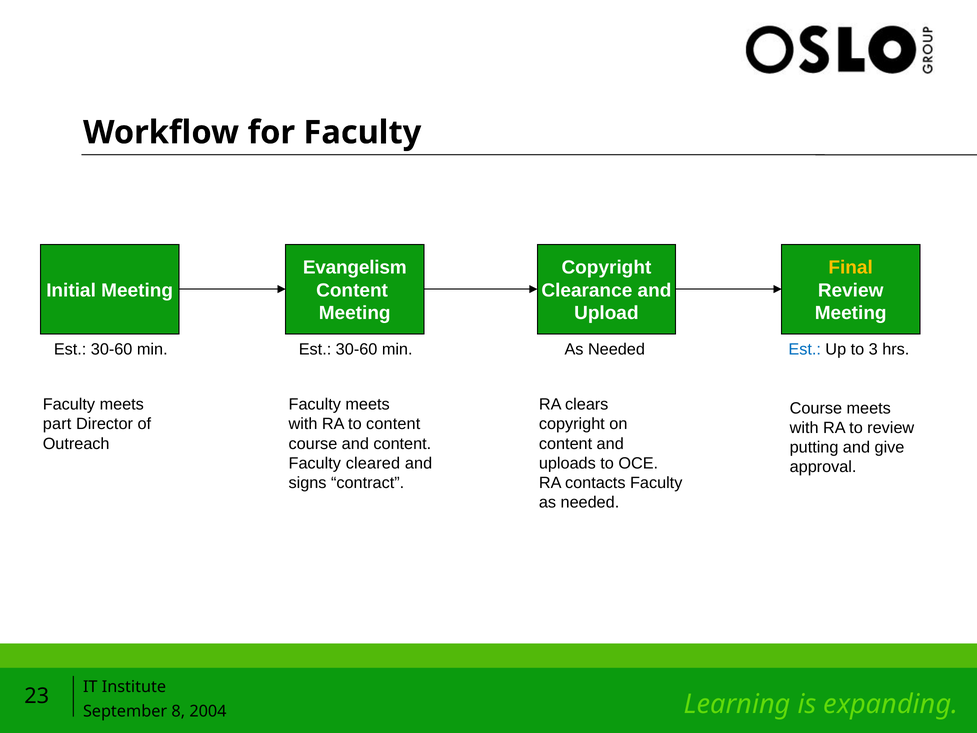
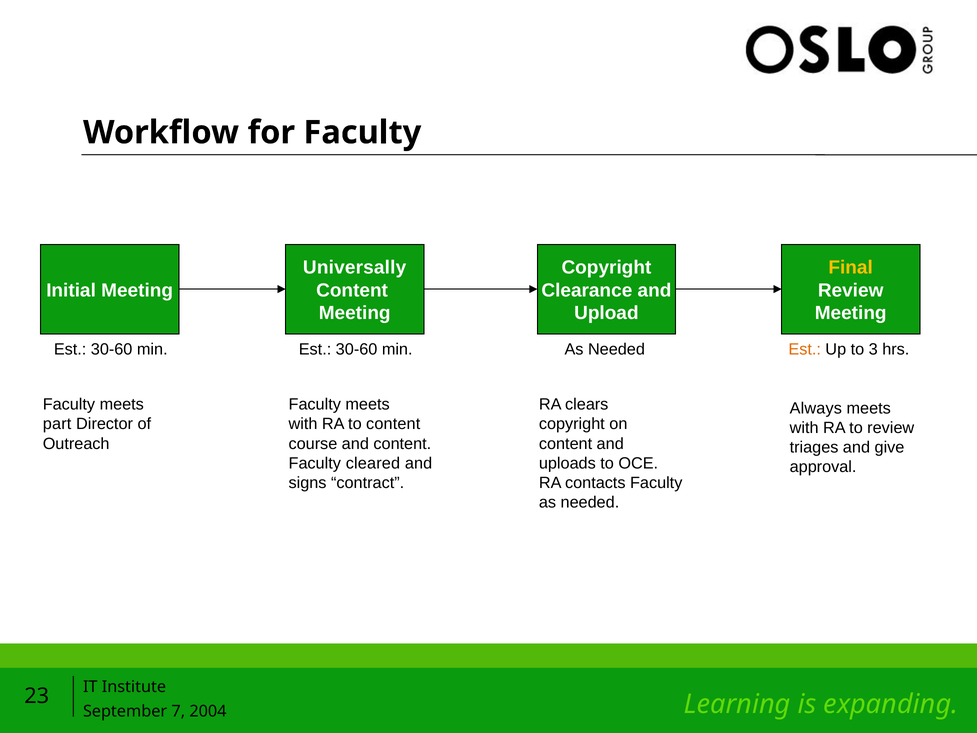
Evangelism: Evangelism -> Universally (355, 267)
Est colour: blue -> orange (805, 349)
Course: Course -> Always (816, 408)
putting: putting -> triages (814, 447)
8: 8 -> 7 (178, 711)
